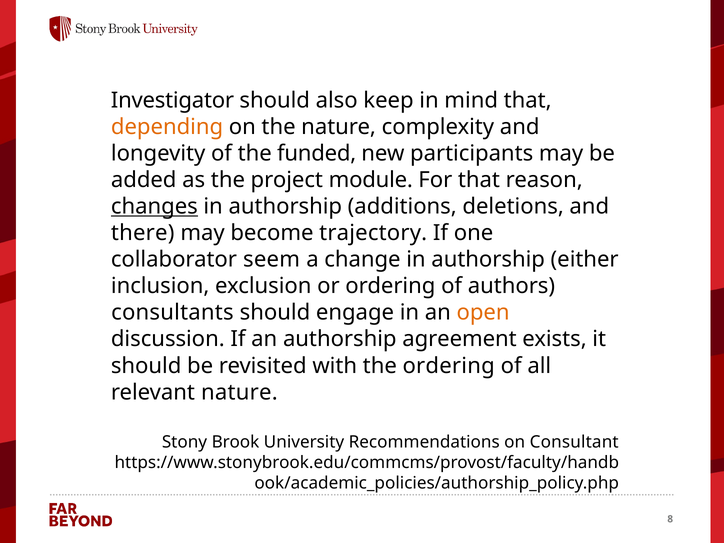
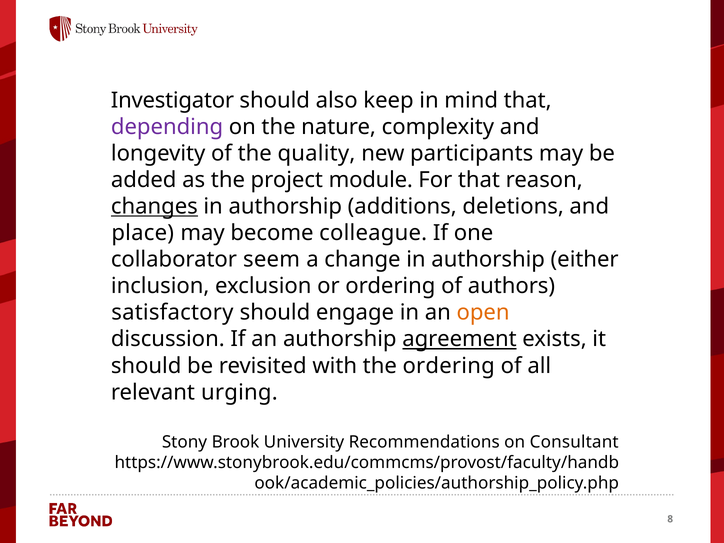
depending colour: orange -> purple (167, 127)
funded: funded -> quality (316, 153)
there: there -> place (143, 233)
trajectory: trajectory -> colleague (373, 233)
consultants: consultants -> satisfactory (172, 313)
agreement underline: none -> present (459, 339)
relevant nature: nature -> urging (239, 392)
